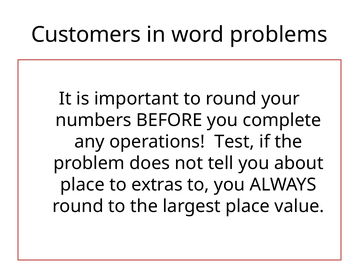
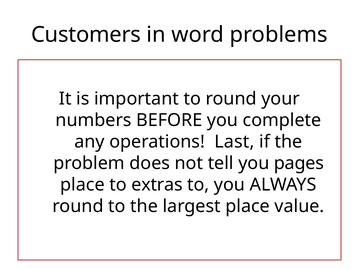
Test: Test -> Last (234, 142)
about: about -> pages (299, 163)
